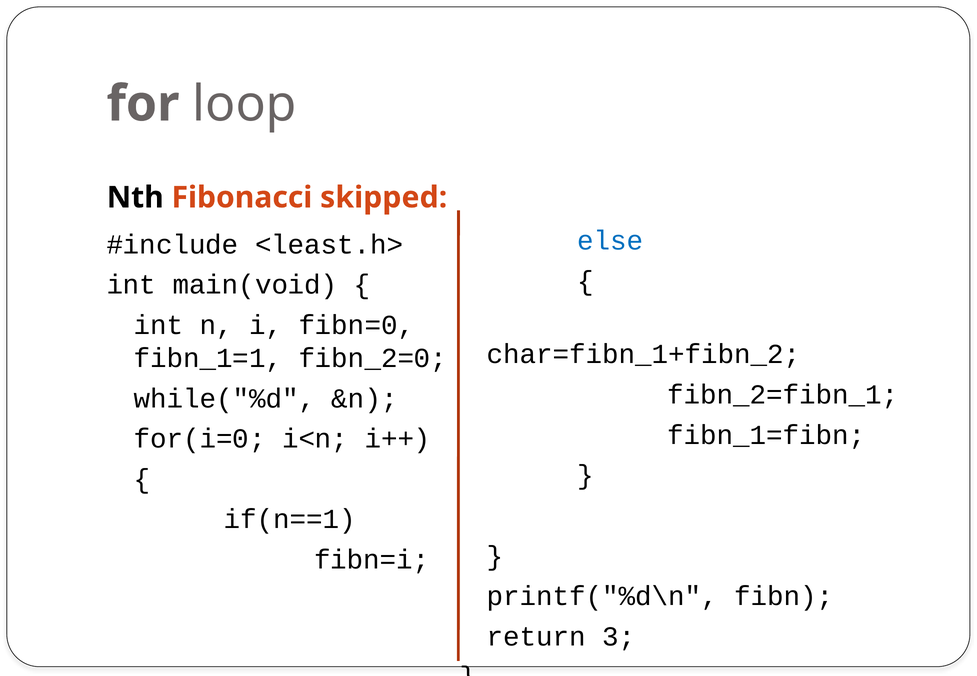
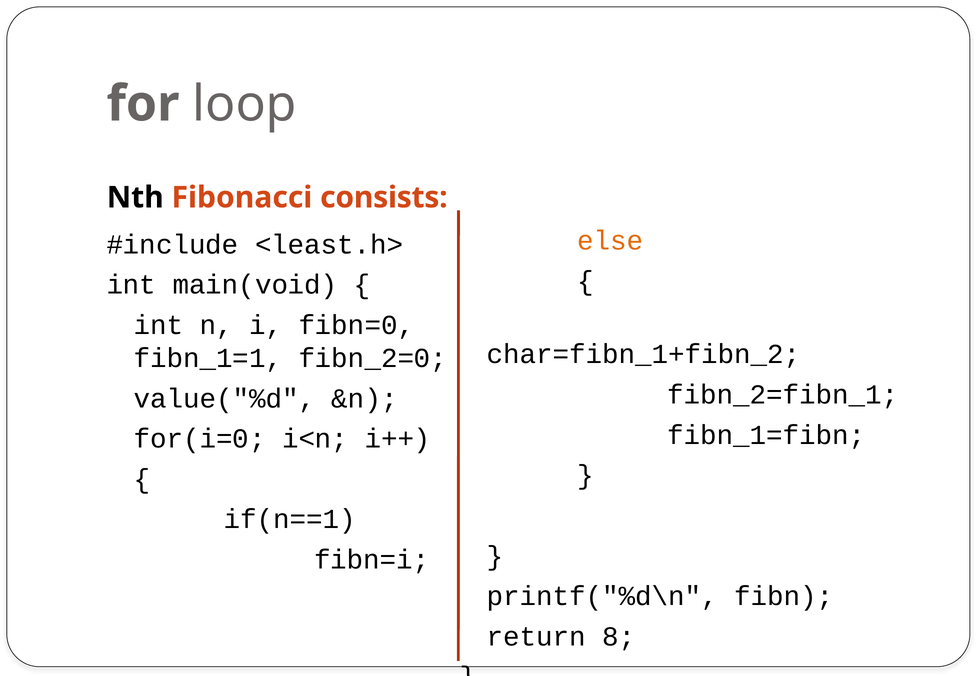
skipped: skipped -> consists (384, 198)
else colour: blue -> orange (610, 241)
while("%d: while("%d -> value("%d (224, 399)
3: 3 -> 8 (619, 637)
